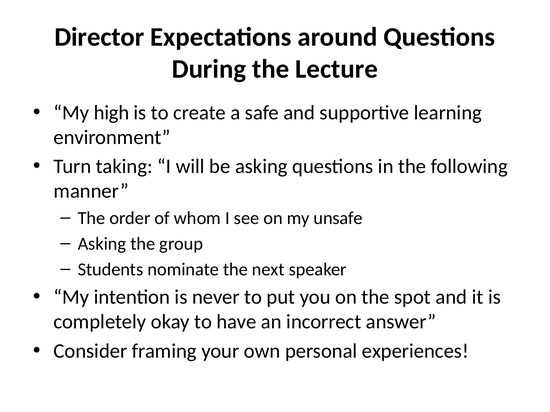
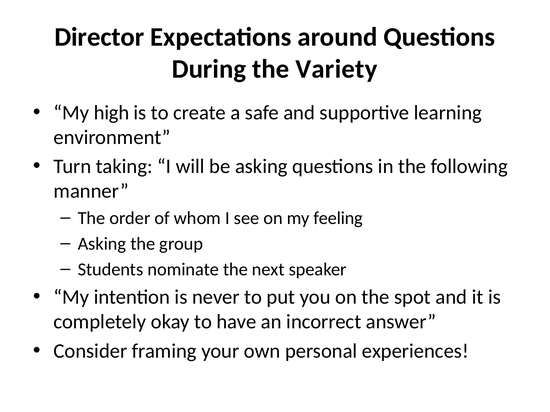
Lecture: Lecture -> Variety (336, 69)
unsafe: unsafe -> feeling (338, 218)
